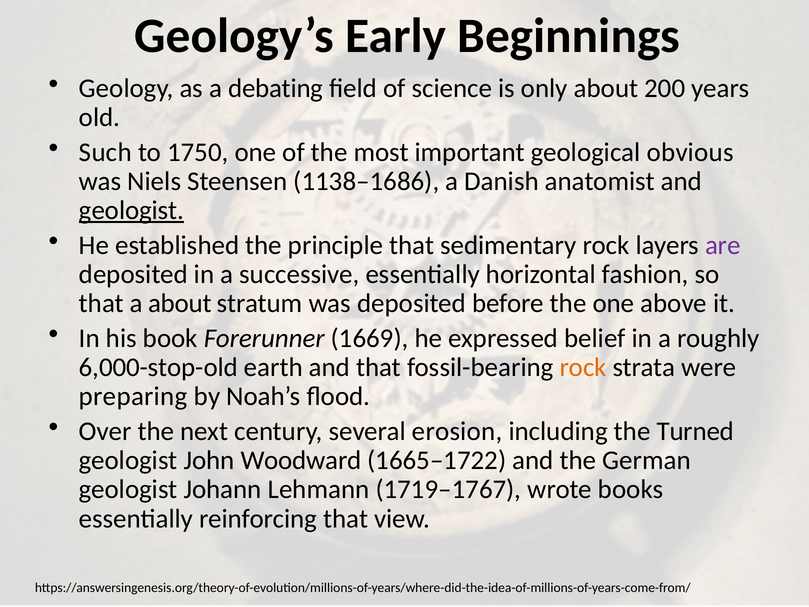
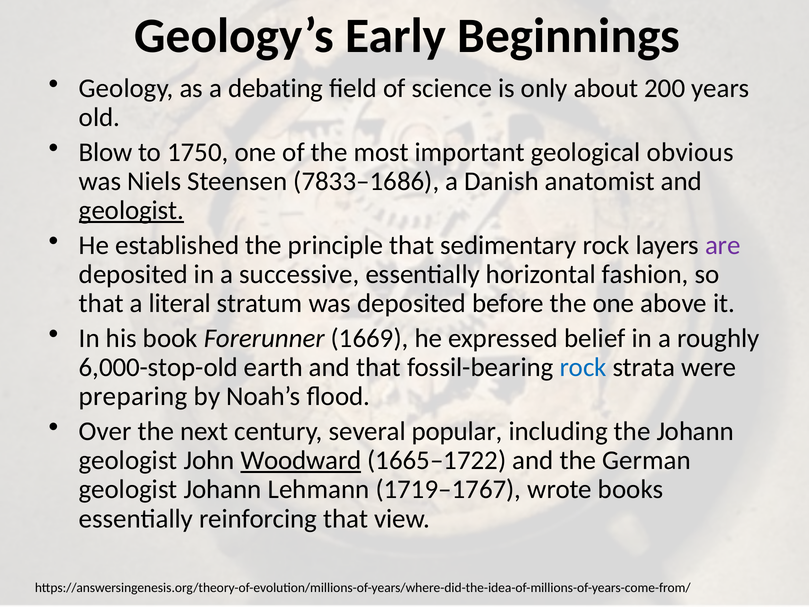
Such: Such -> Blow (106, 152)
1138–1686: 1138–1686 -> 7833–1686 (366, 181)
a about: about -> literal (180, 303)
rock colour: orange -> blue (583, 367)
erosion: erosion -> popular (457, 431)
the Turned: Turned -> Johann (695, 431)
Woodward underline: none -> present (301, 460)
